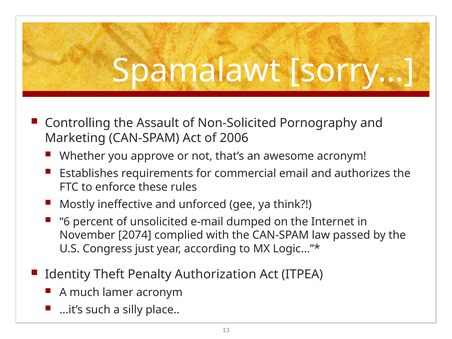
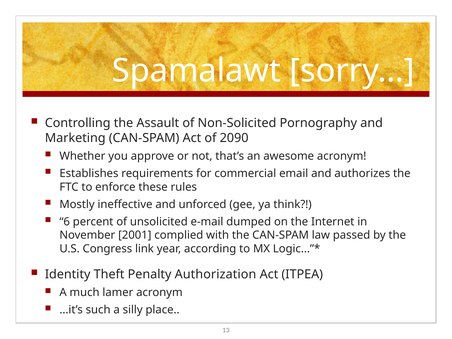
2006: 2006 -> 2090 (234, 138)
2074: 2074 -> 2001 (135, 235)
just: just -> link (144, 249)
